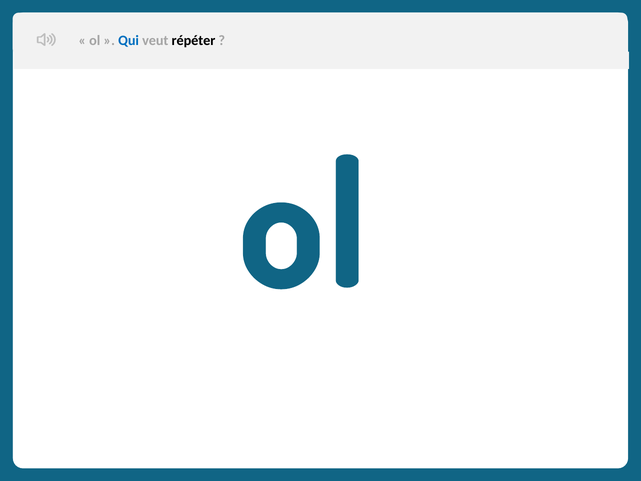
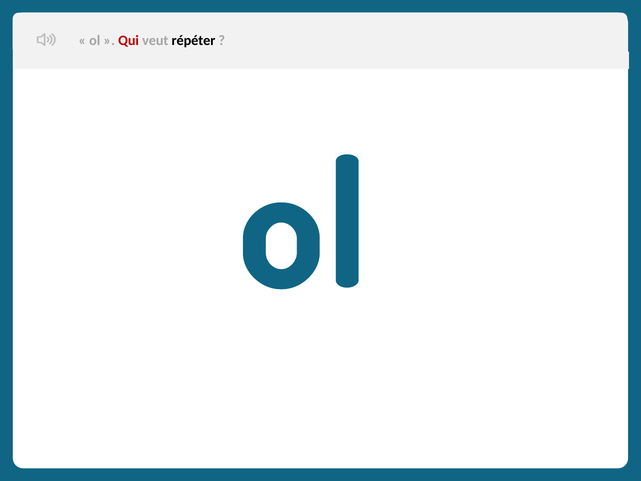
Qui colour: blue -> red (129, 40)
